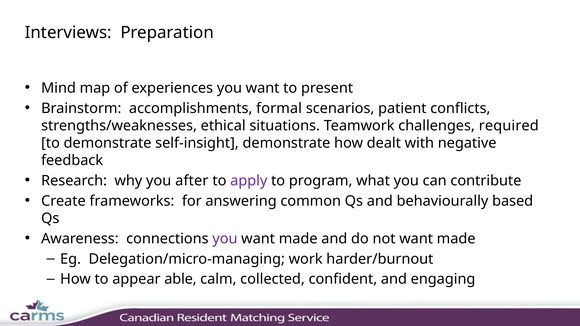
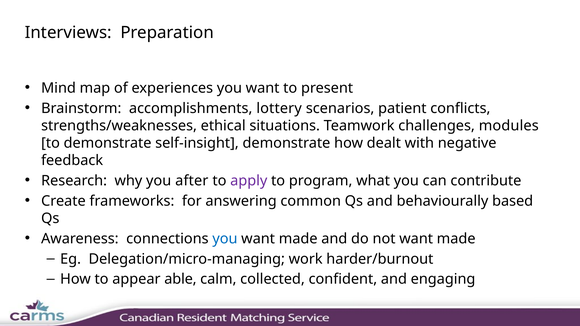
formal: formal -> lottery (279, 108)
required: required -> modules (509, 126)
you colour: purple -> blue (225, 239)
